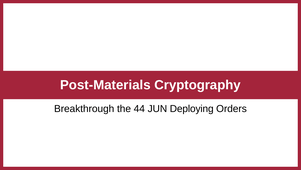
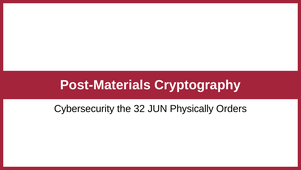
Breakthrough: Breakthrough -> Cybersecurity (84, 108)
44: 44 -> 32 (139, 108)
Deploying: Deploying -> Physically (192, 108)
